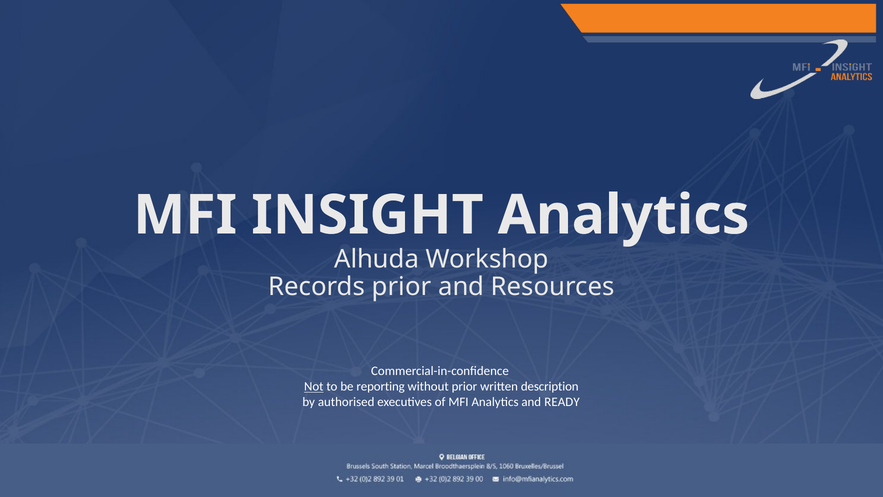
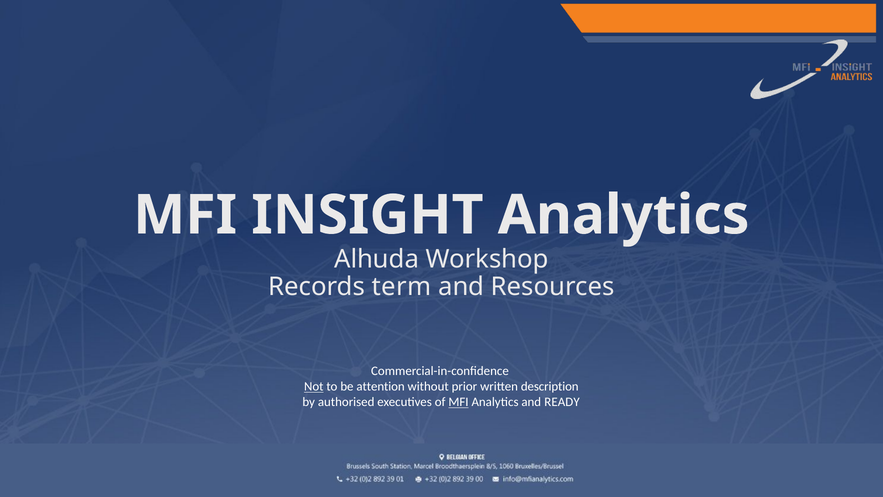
Records prior: prior -> term (401, 287)
reporting: reporting -> attention (381, 386)
MFI underline: none -> present (459, 402)
